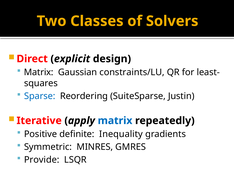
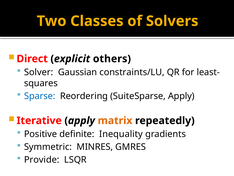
design: design -> others (112, 59)
Matrix: Matrix -> Solver (39, 72)
SuiteSparse Justin: Justin -> Apply (181, 96)
matrix colour: blue -> orange (115, 120)
